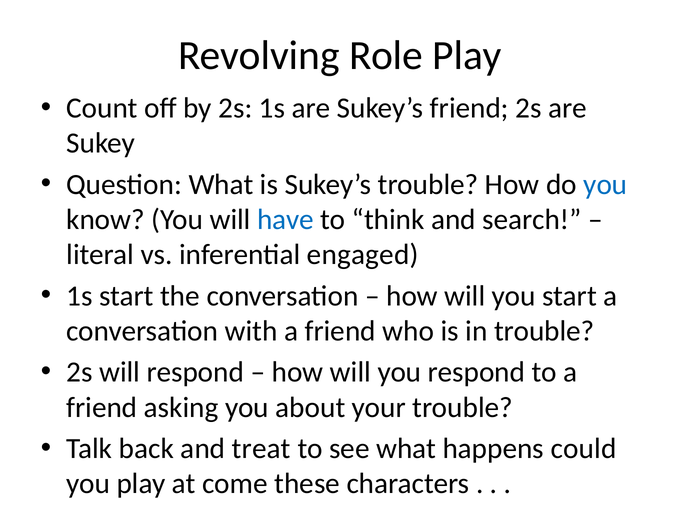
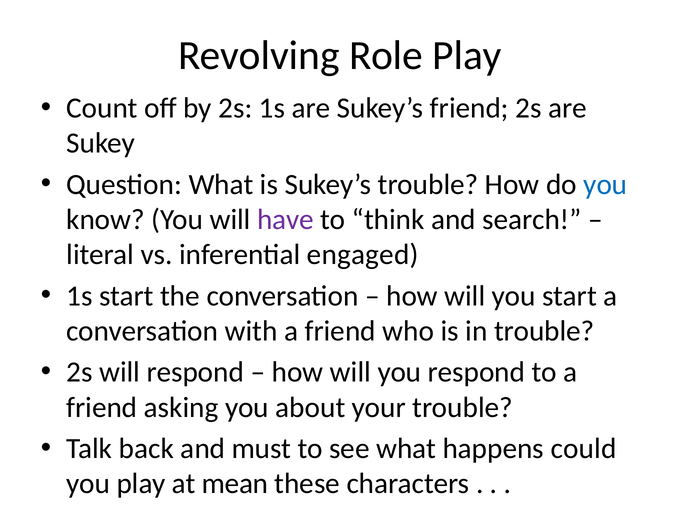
have colour: blue -> purple (286, 220)
treat: treat -> must (261, 449)
come: come -> mean (235, 484)
